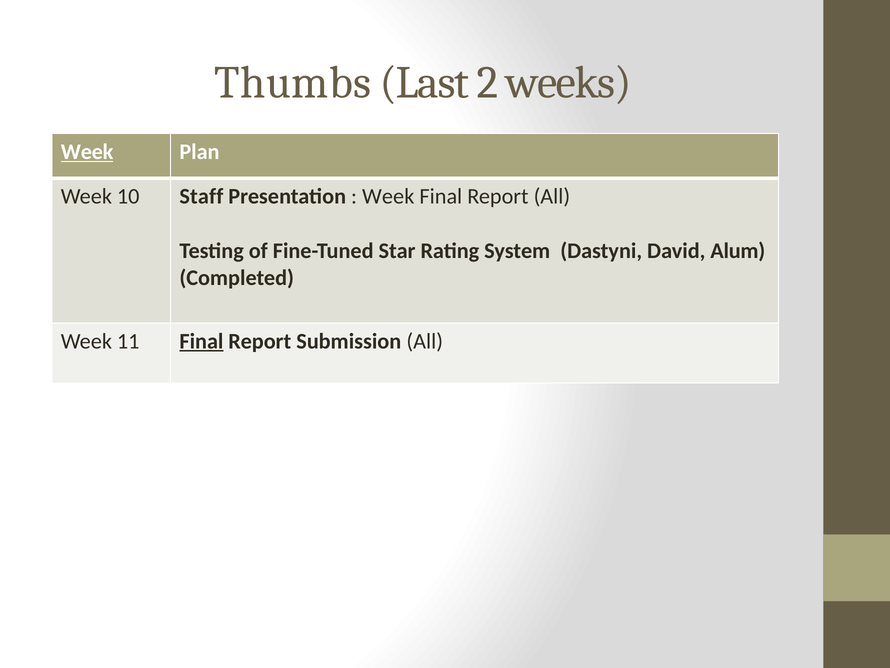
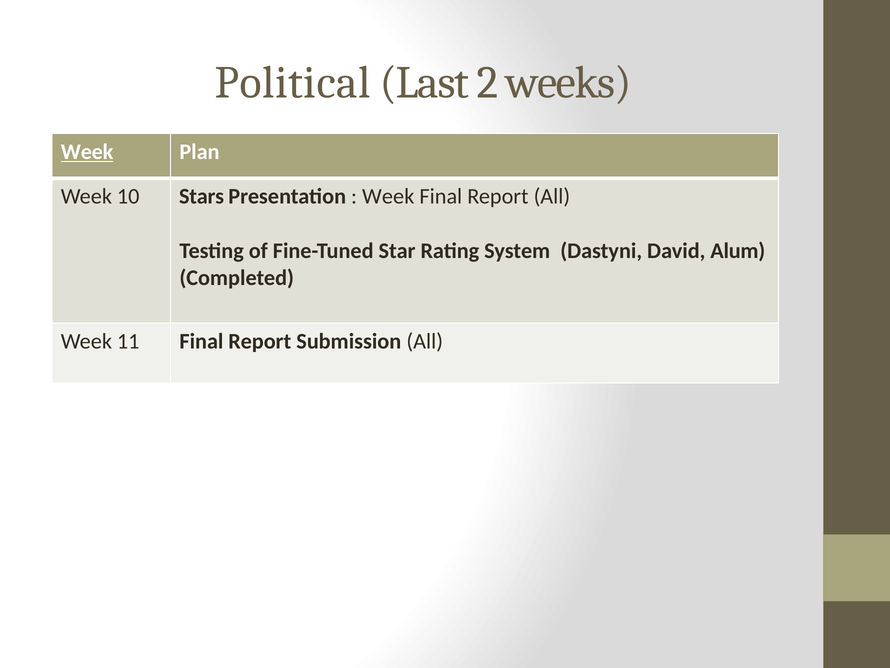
Thumbs: Thumbs -> Political (293, 82)
Staff: Staff -> Stars (202, 196)
Final underline: present -> none (201, 341)
